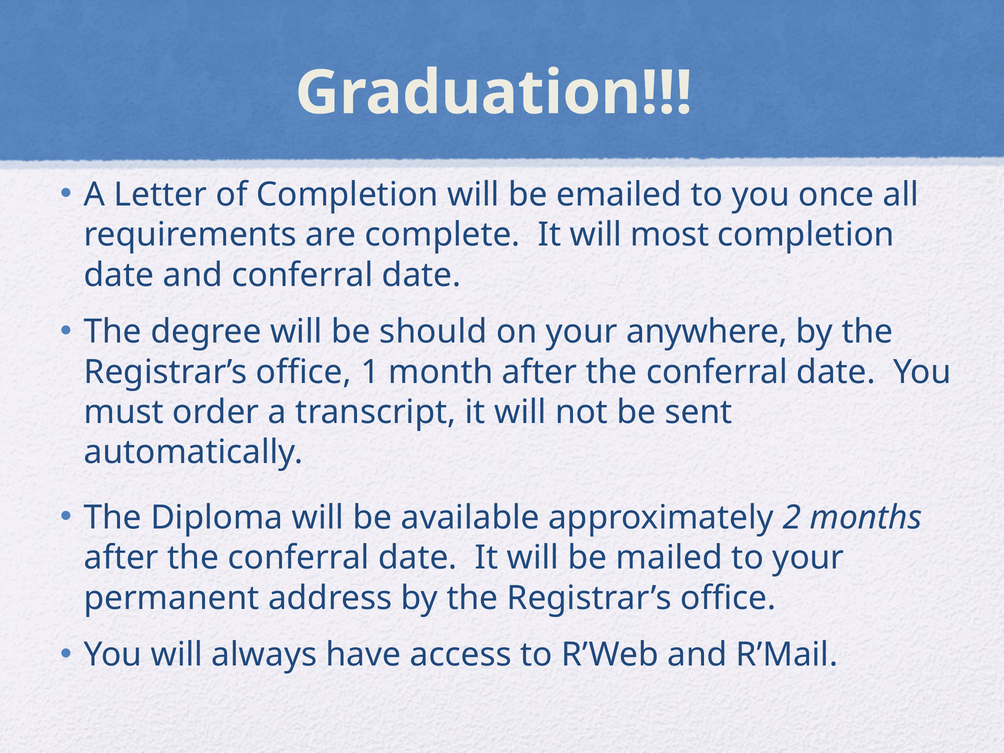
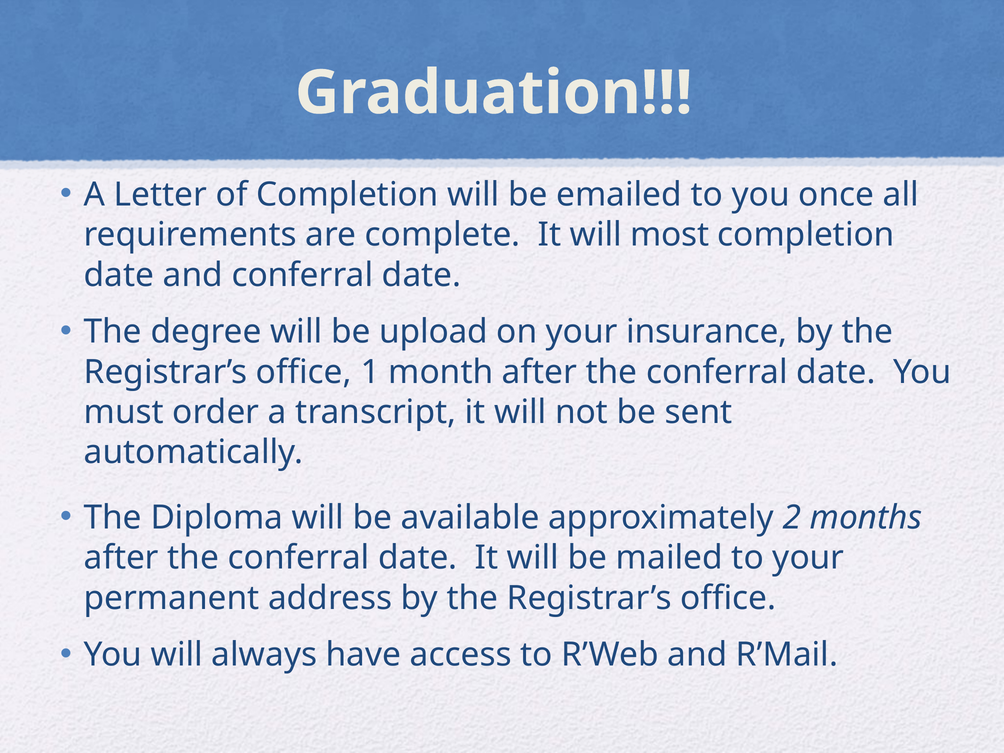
should: should -> upload (434, 332)
anywhere: anywhere -> insurance (707, 332)
